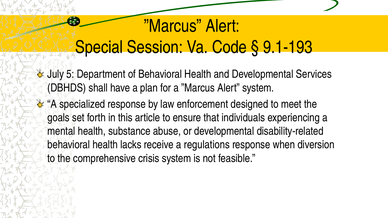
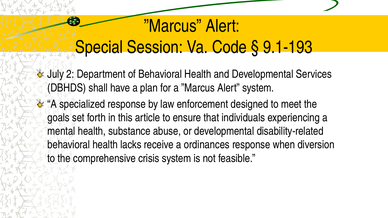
5: 5 -> 2 (70, 74)
regulations: regulations -> ordinances (207, 145)
